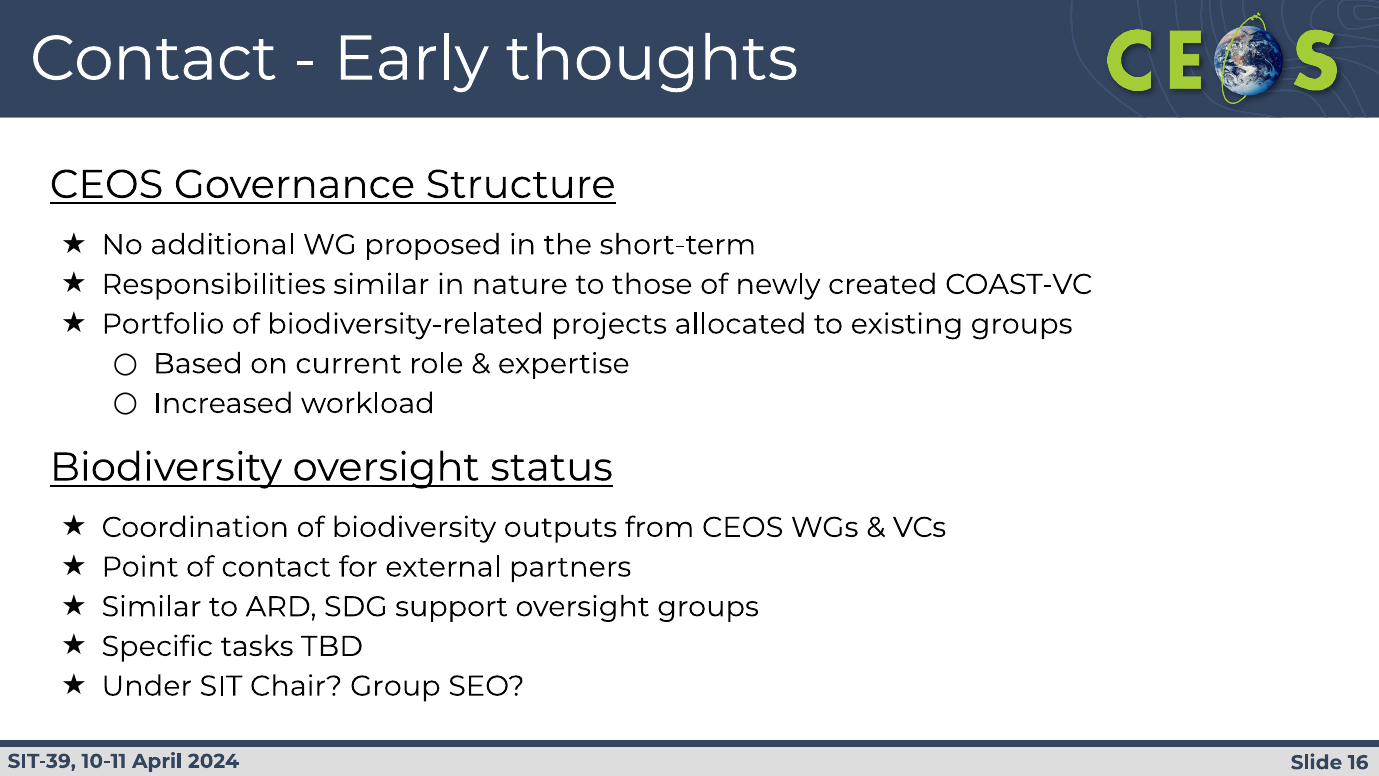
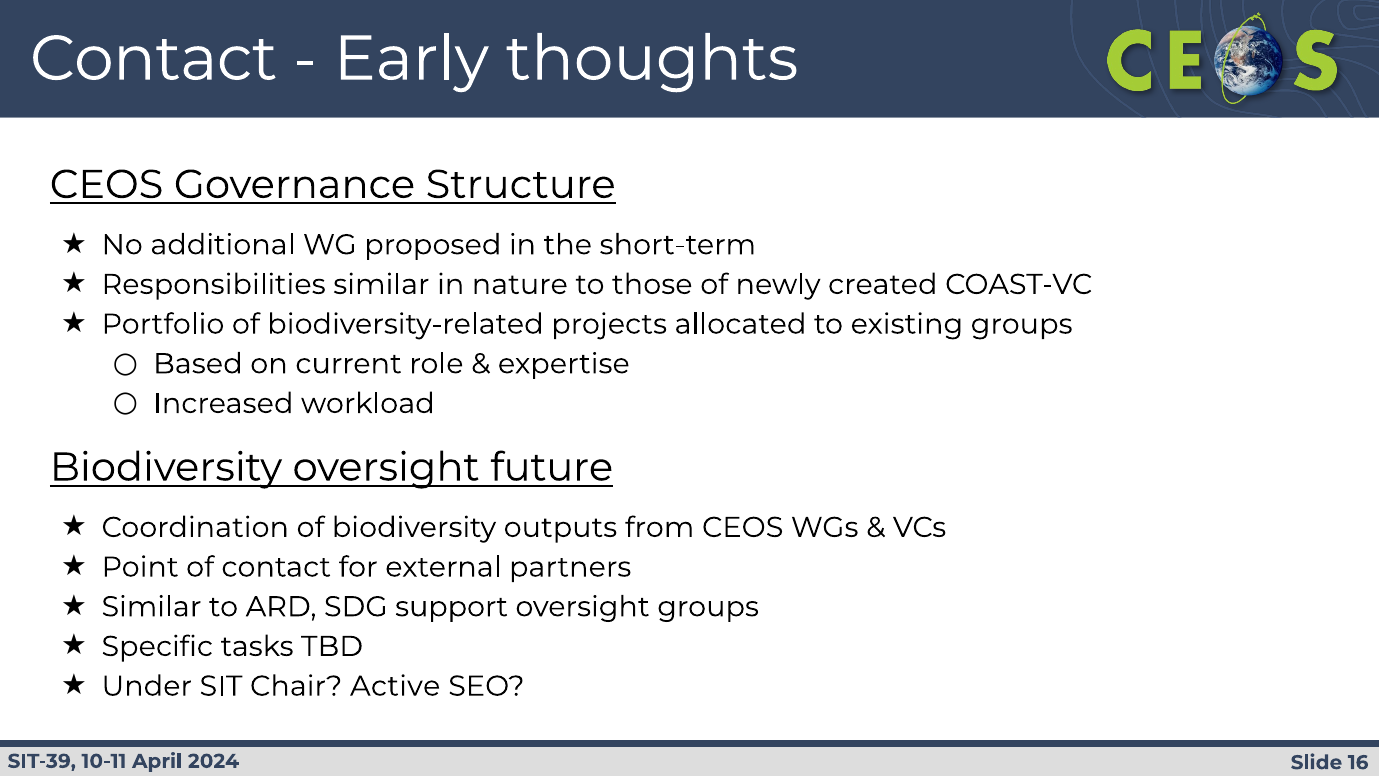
status: status -> future (552, 467)
Group: Group -> Active (395, 686)
